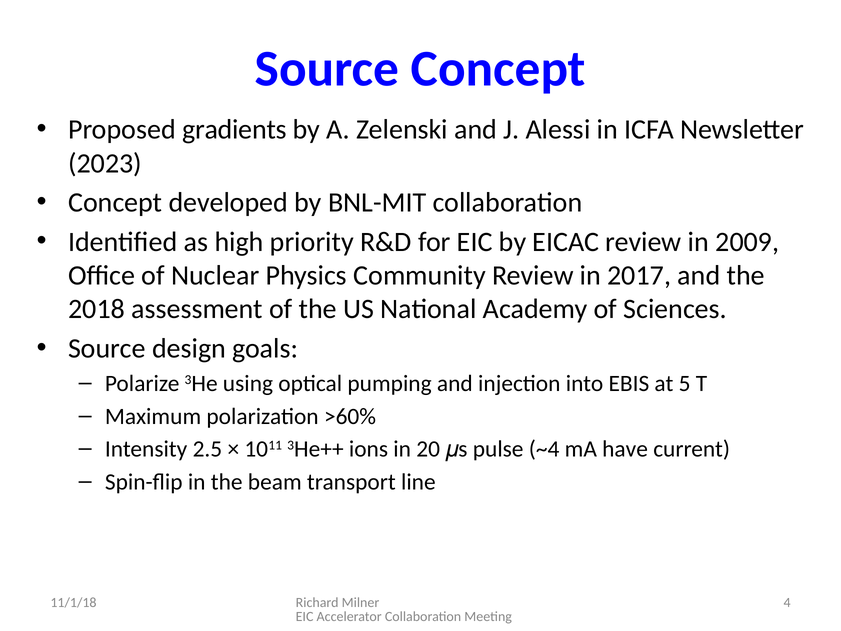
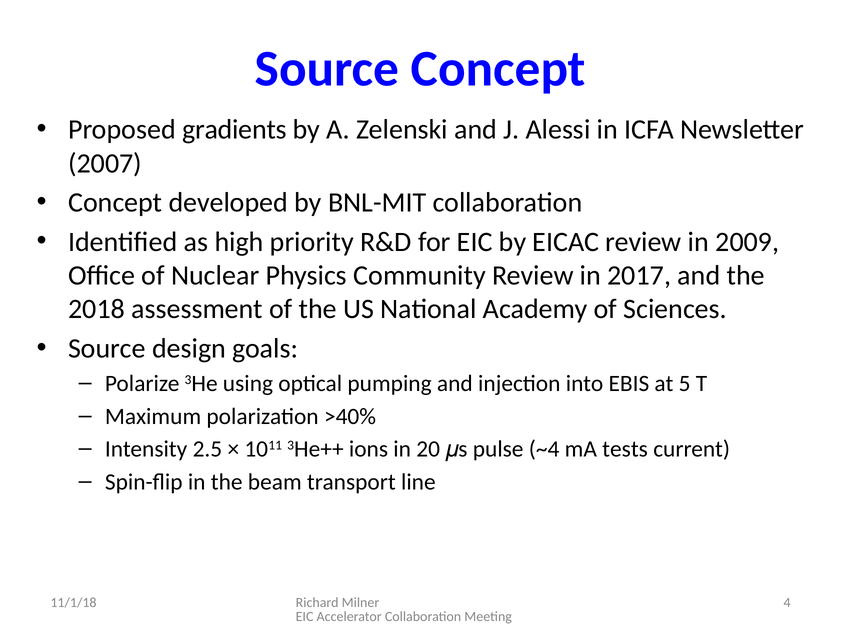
2023: 2023 -> 2007 (105, 163)
>60%: >60% -> >40% (350, 416)
have: have -> tests (625, 449)
